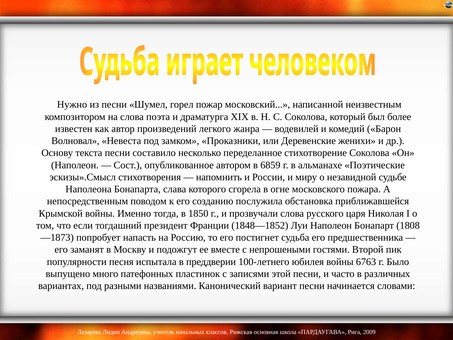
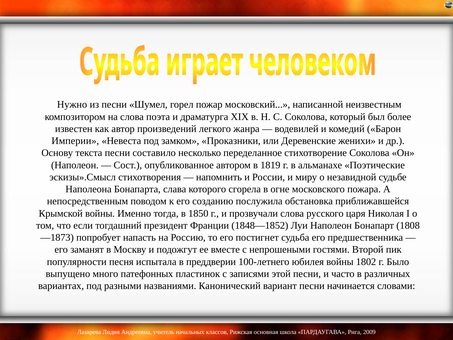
Волновал: Волновал -> Империи (75, 141)
6859: 6859 -> 1819 (270, 165)
6763: 6763 -> 1802 (366, 262)
